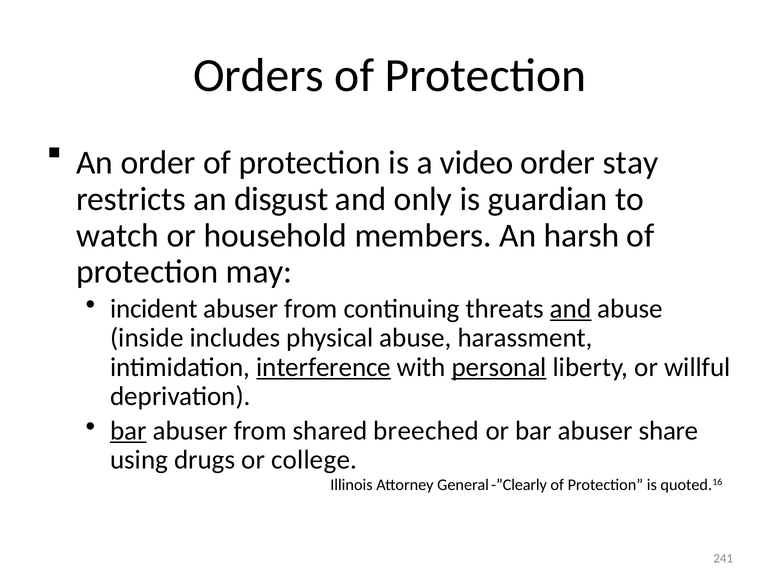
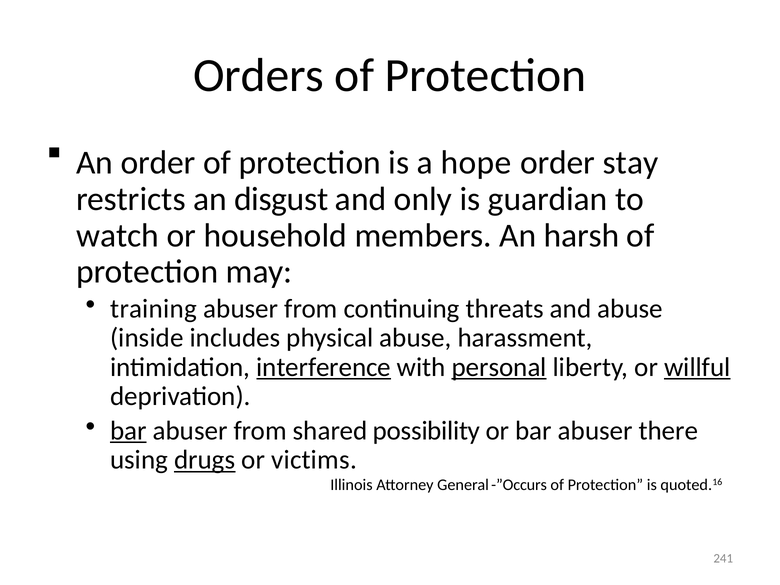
video: video -> hope (476, 163)
incident: incident -> training (154, 309)
and underline: present -> none (571, 309)
willful underline: none -> present (697, 367)
breeched: breeched -> possibility (427, 431)
share: share -> there (669, 431)
drugs underline: none -> present (205, 460)
college: college -> victims (314, 460)
-”Clearly: -”Clearly -> -”Occurs (519, 485)
